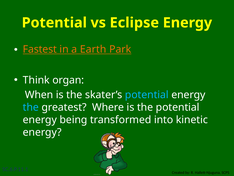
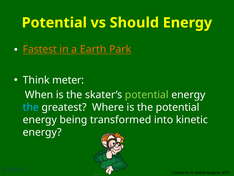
Eclipse: Eclipse -> Should (134, 23)
organ: organ -> meter (68, 80)
potential colour: light blue -> light green (147, 94)
